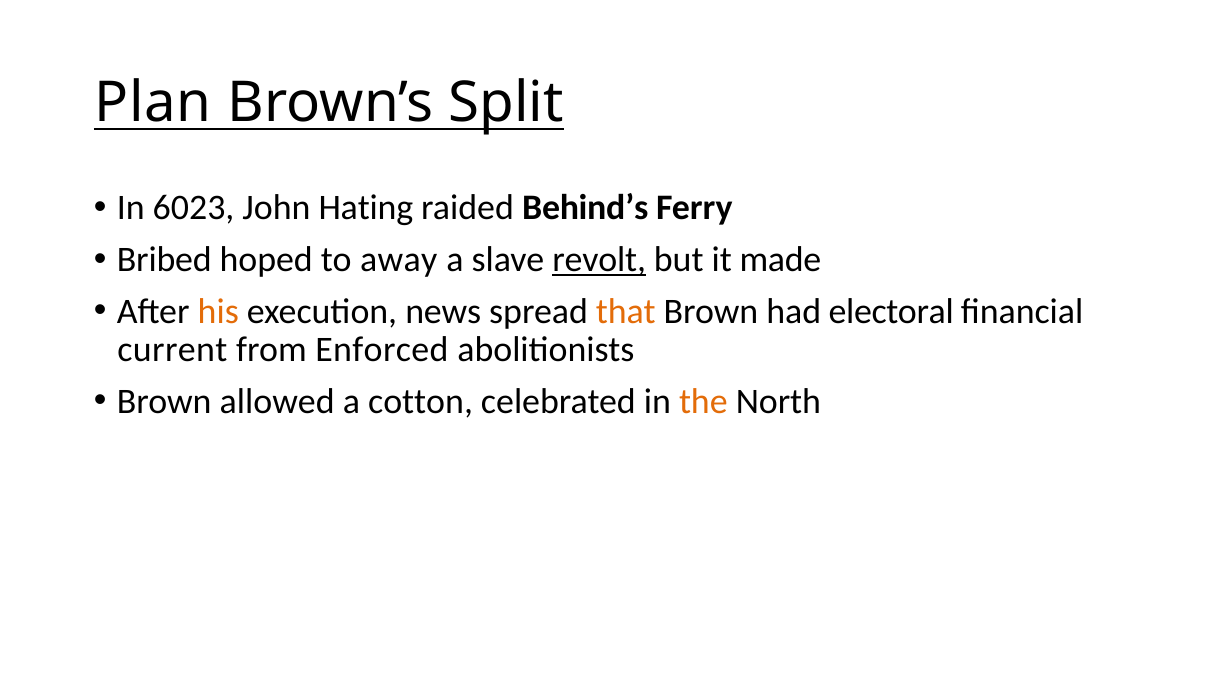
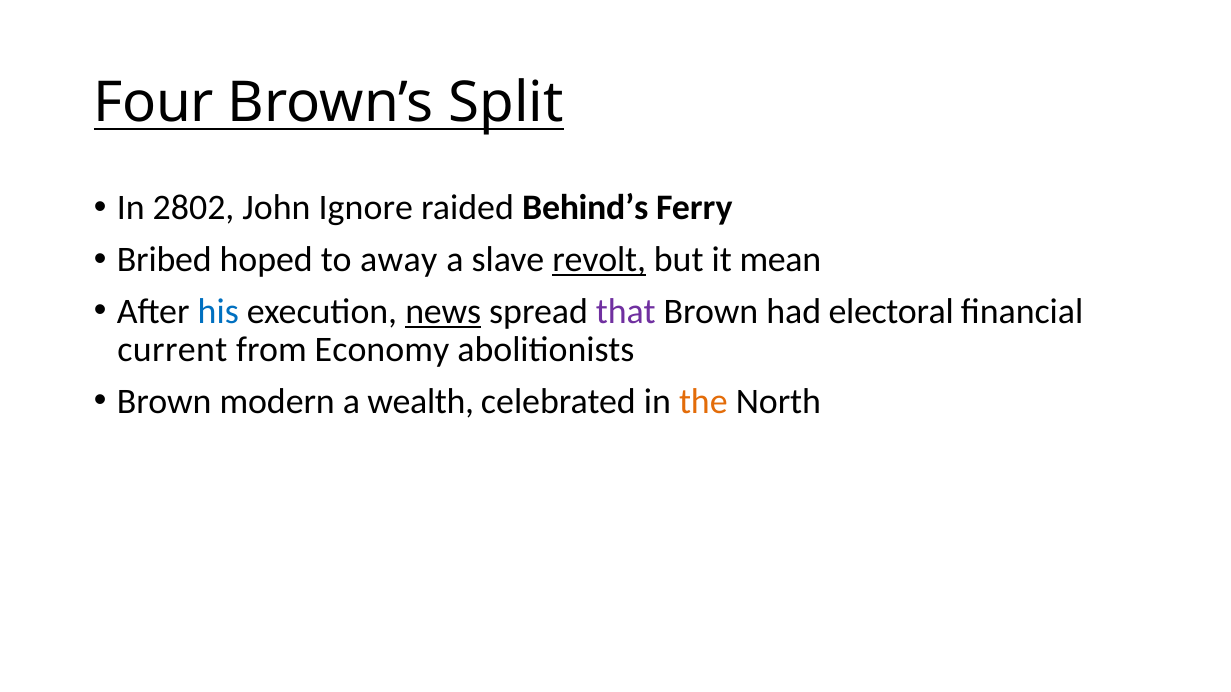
Plan: Plan -> Four (154, 103)
6023: 6023 -> 2802 (194, 208)
Hating: Hating -> Ignore (366, 208)
made: made -> mean (780, 260)
his colour: orange -> blue (218, 311)
news underline: none -> present (443, 311)
that colour: orange -> purple (626, 311)
Enforced: Enforced -> Economy (382, 350)
allowed: allowed -> modern (277, 402)
cotton: cotton -> wealth (421, 402)
